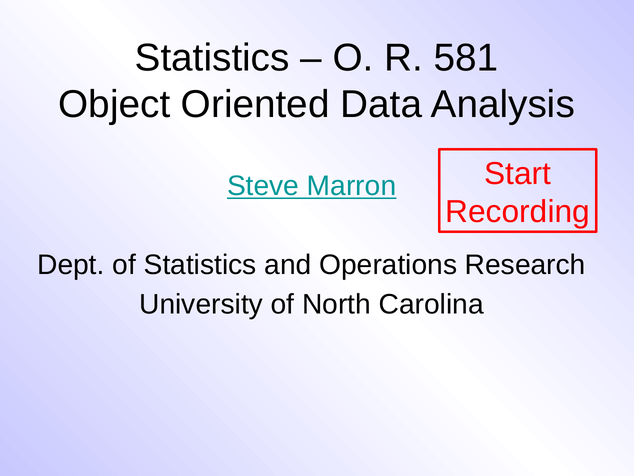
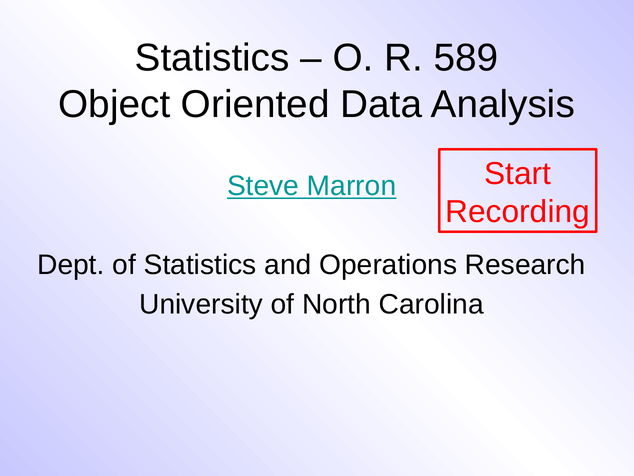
581: 581 -> 589 (466, 58)
